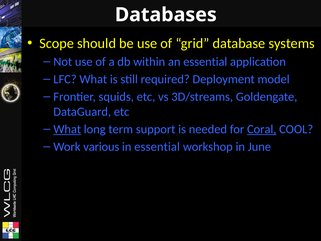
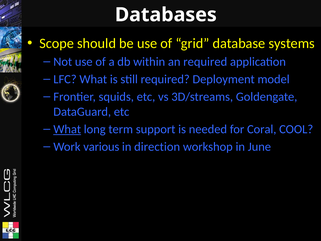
an essential: essential -> required (205, 62)
Coral underline: present -> none (262, 129)
in essential: essential -> direction (157, 147)
